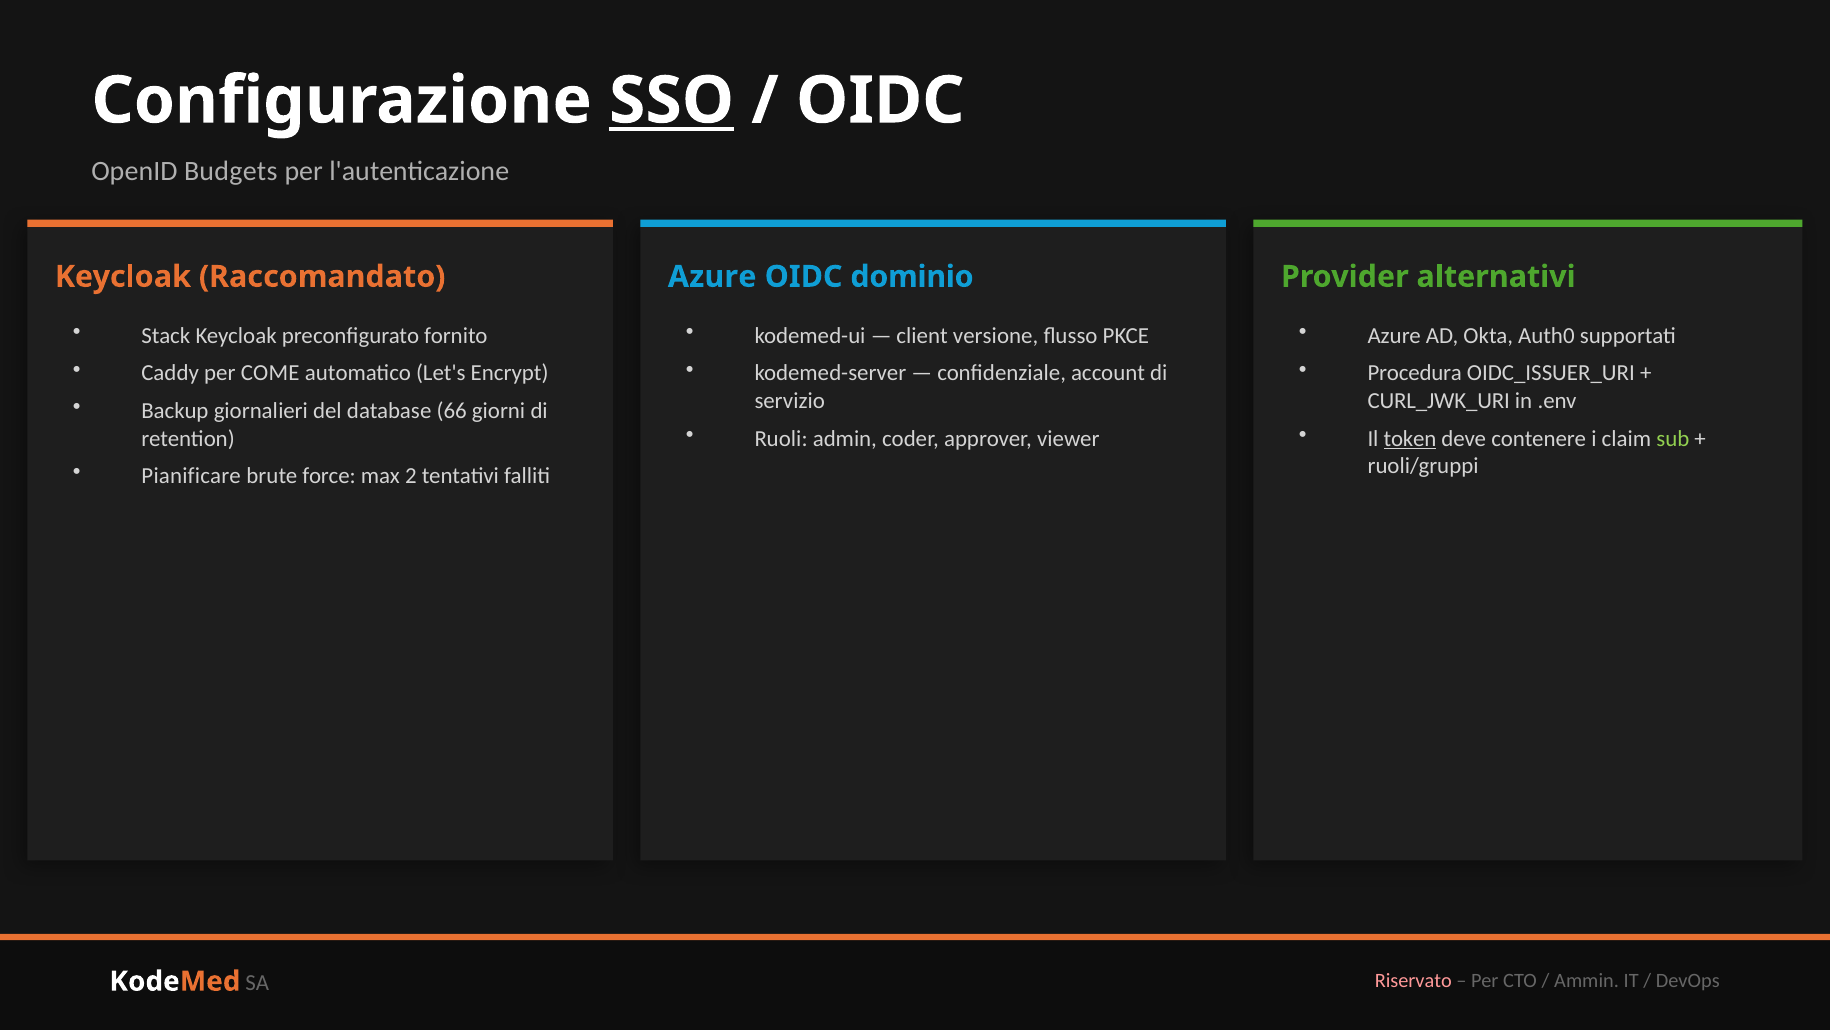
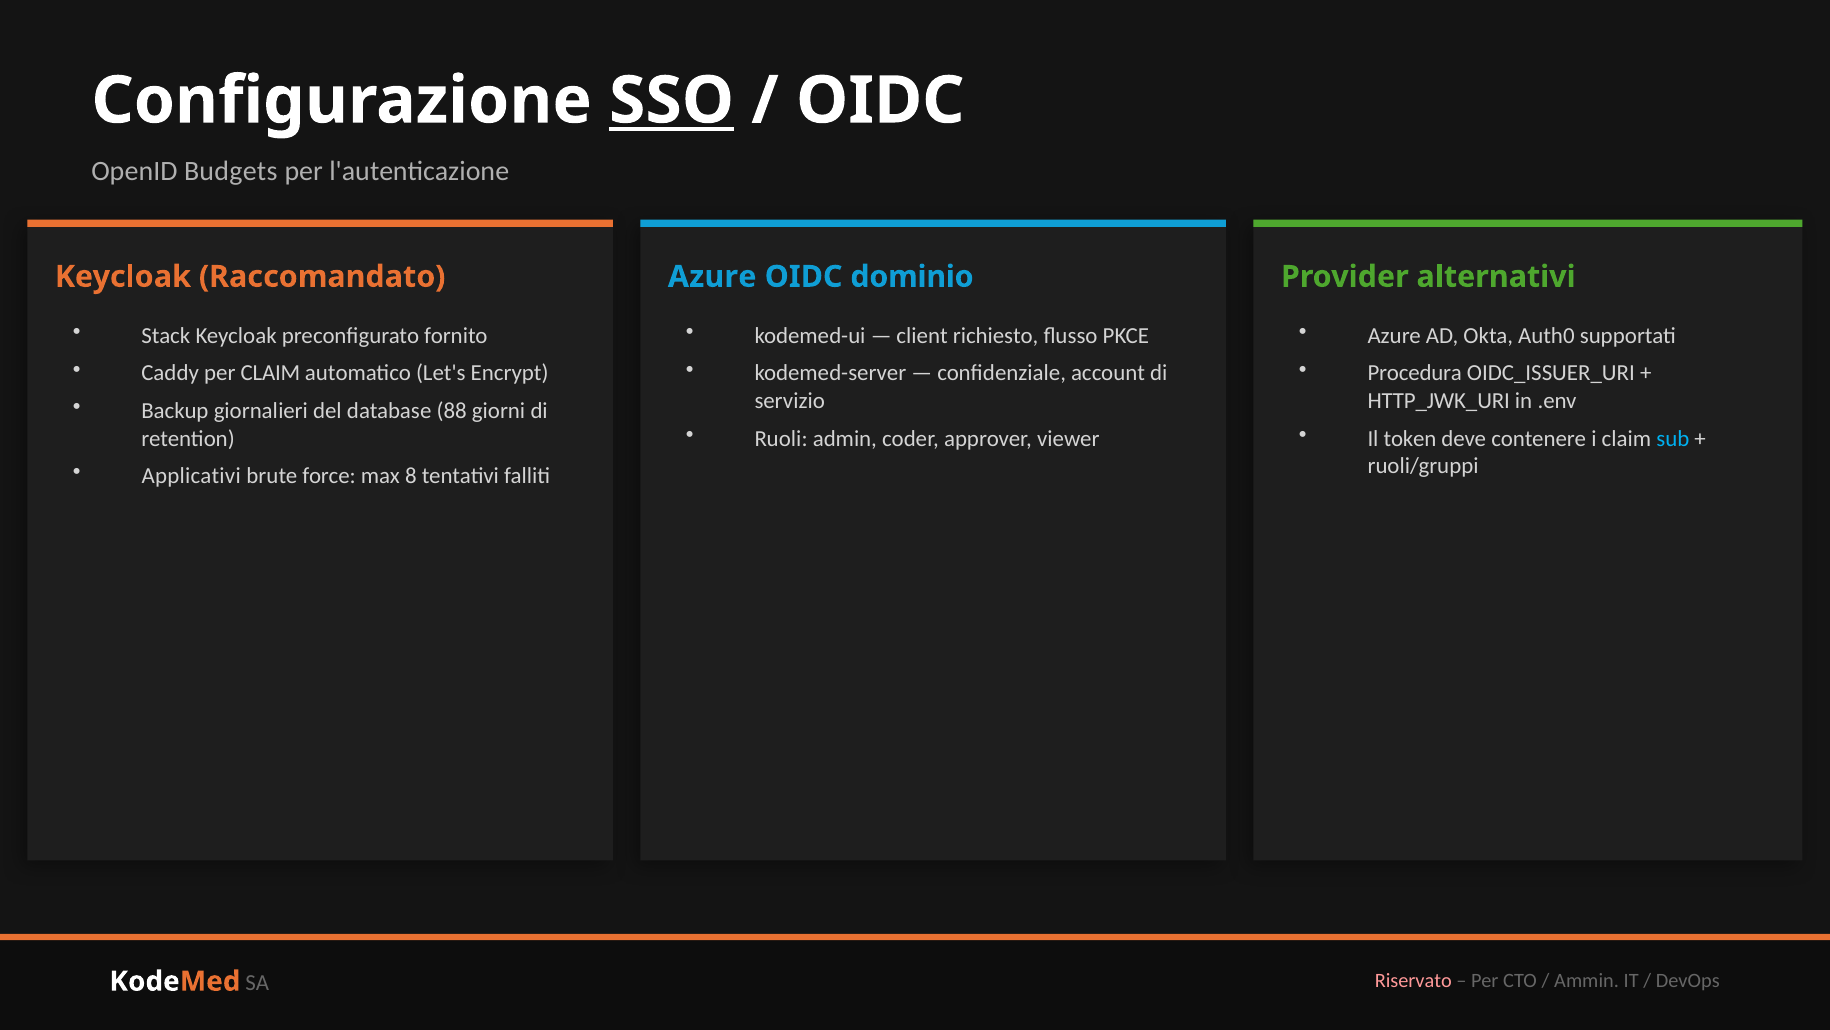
versione: versione -> richiesto (996, 335)
per COME: COME -> CLAIM (270, 373)
CURL_JWK_URI: CURL_JWK_URI -> HTTP_JWK_URI (1439, 401)
66: 66 -> 88 (452, 411)
token underline: present -> none (1410, 438)
sub colour: light green -> light blue (1673, 438)
Pianificare: Pianificare -> Applicativi (191, 476)
2: 2 -> 8 (411, 476)
